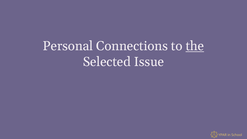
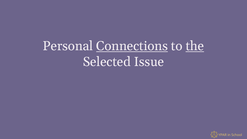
Connections underline: none -> present (132, 46)
